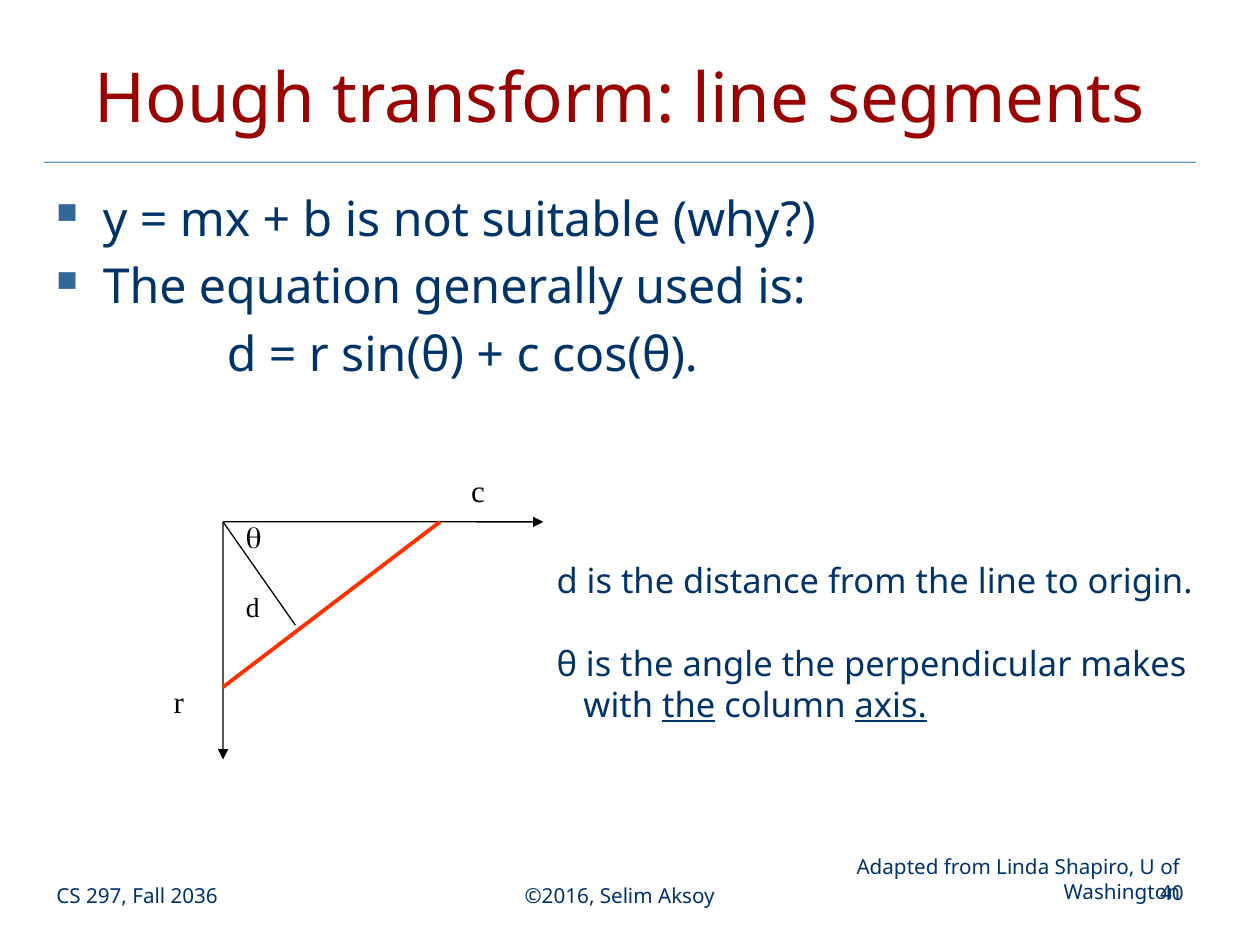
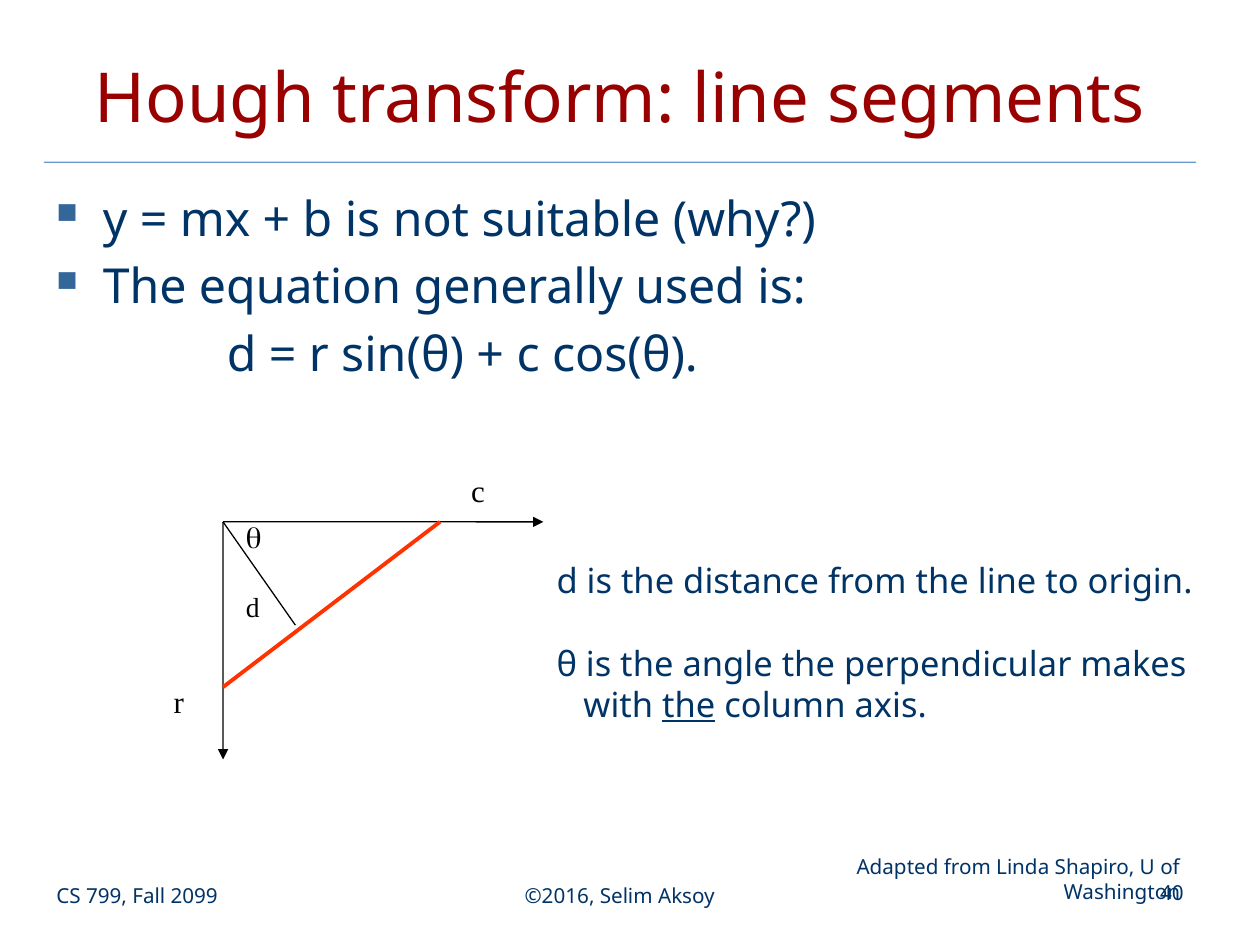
axis underline: present -> none (891, 706)
297: 297 -> 799 (107, 897)
2036: 2036 -> 2099 (194, 897)
